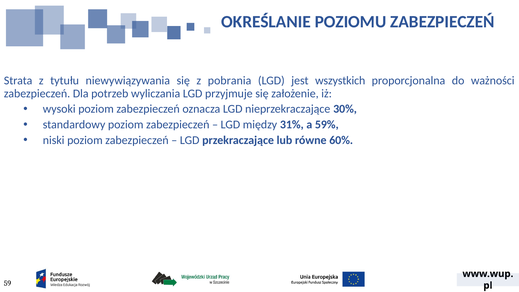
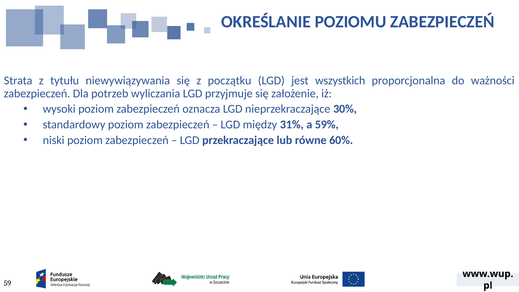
pobrania: pobrania -> początku (230, 81)
